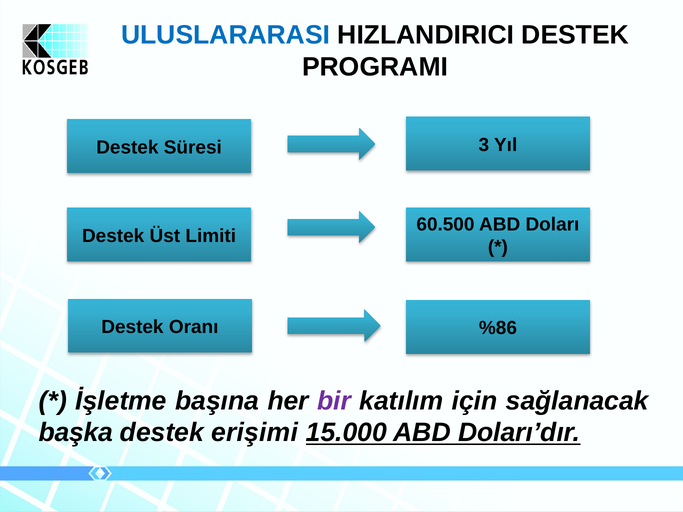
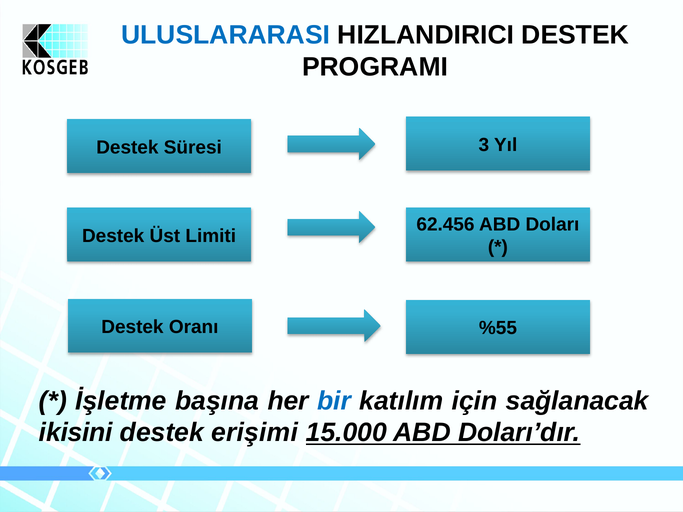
60.500: 60.500 -> 62.456 (445, 225)
%86: %86 -> %55 (498, 328)
bir colour: purple -> blue (334, 401)
başka: başka -> ikisini (76, 433)
